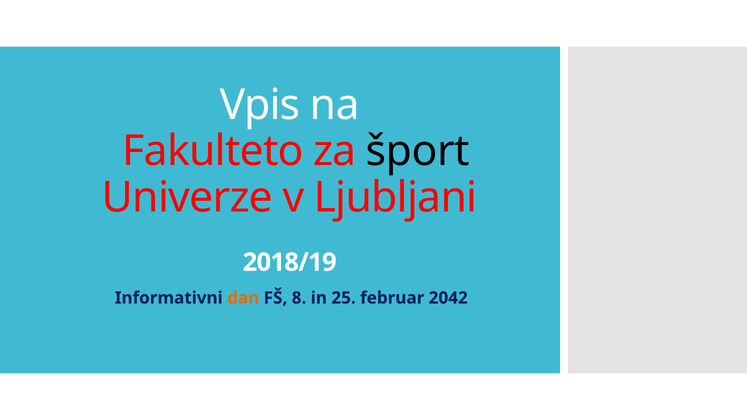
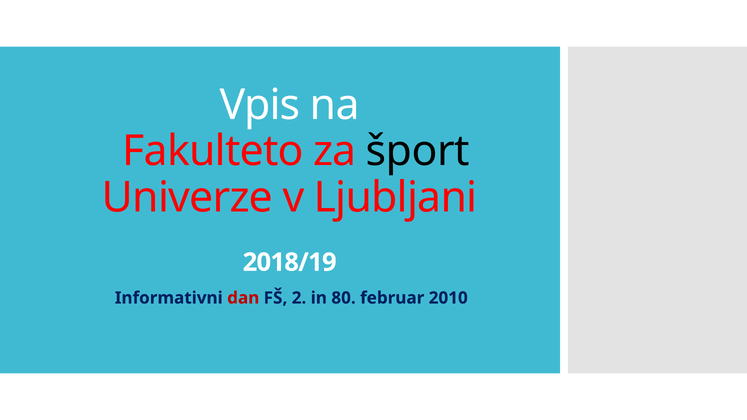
dan colour: orange -> red (243, 298)
8: 8 -> 2 (299, 298)
25: 25 -> 80 (344, 298)
2042: 2042 -> 2010 (448, 298)
